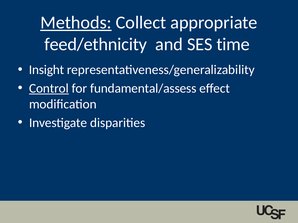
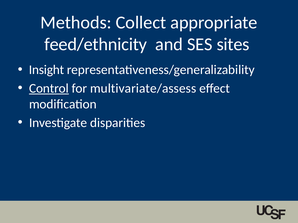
Methods underline: present -> none (76, 23)
time: time -> sites (233, 44)
fundamental/assess: fundamental/assess -> multivariate/assess (143, 88)
